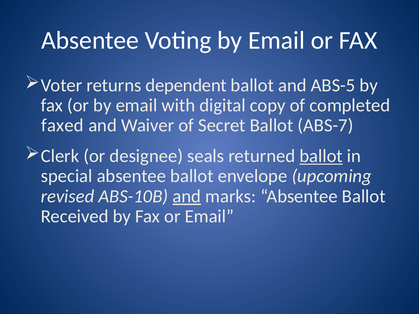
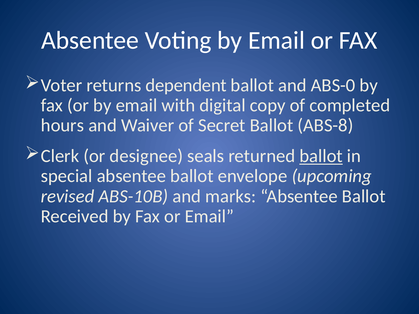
ABS-5: ABS-5 -> ABS-0 (333, 85)
faxed: faxed -> hours (62, 126)
ABS-7: ABS-7 -> ABS-8 (325, 126)
and underline: present -> none (187, 196)
